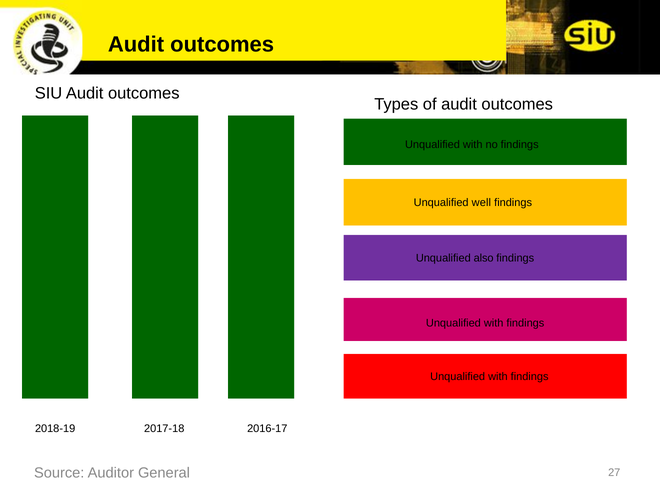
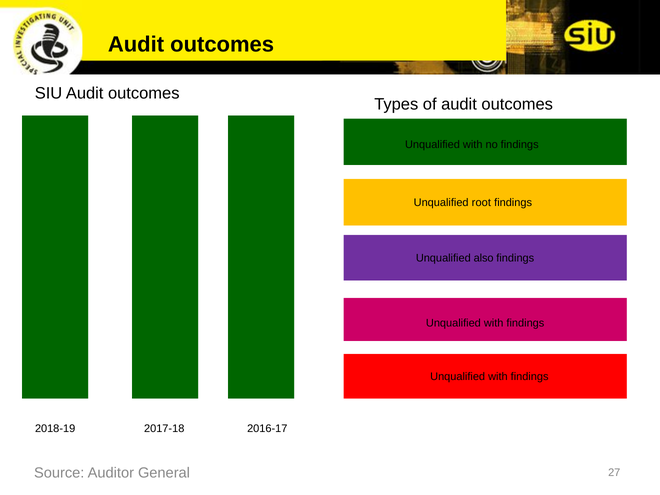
well: well -> root (481, 203)
